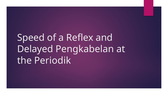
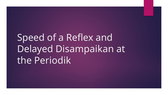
Pengkabelan: Pengkabelan -> Disampaikan (85, 49)
